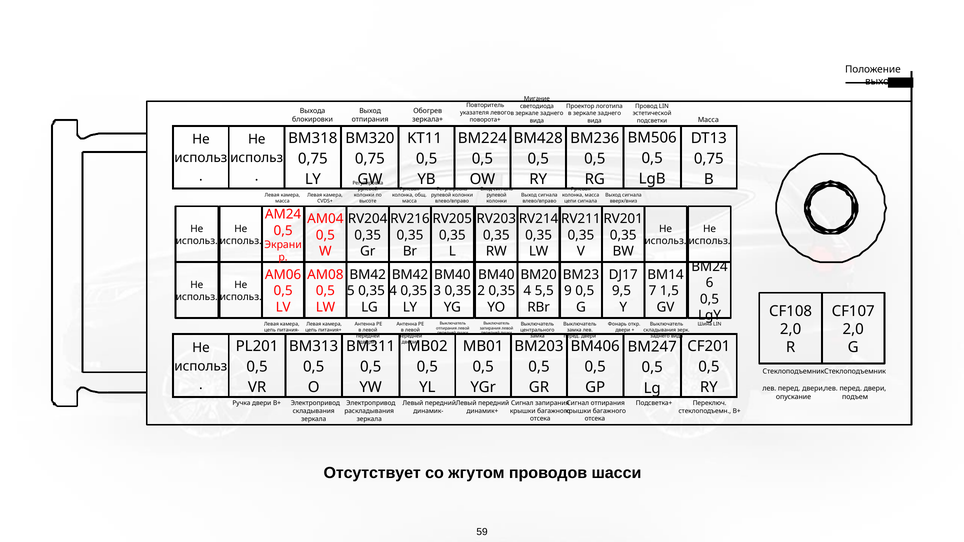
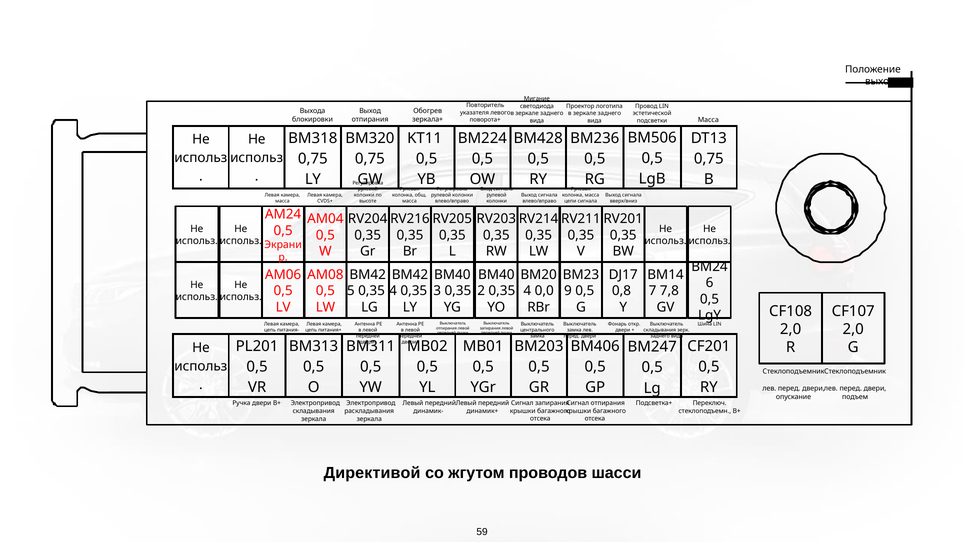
5,5: 5,5 -> 0,0 (544, 291)
9,5: 9,5 -> 0,8 (621, 291)
1,5: 1,5 -> 7,8 (669, 291)
Отсутствует: Отсутствует -> Директивой (372, 473)
